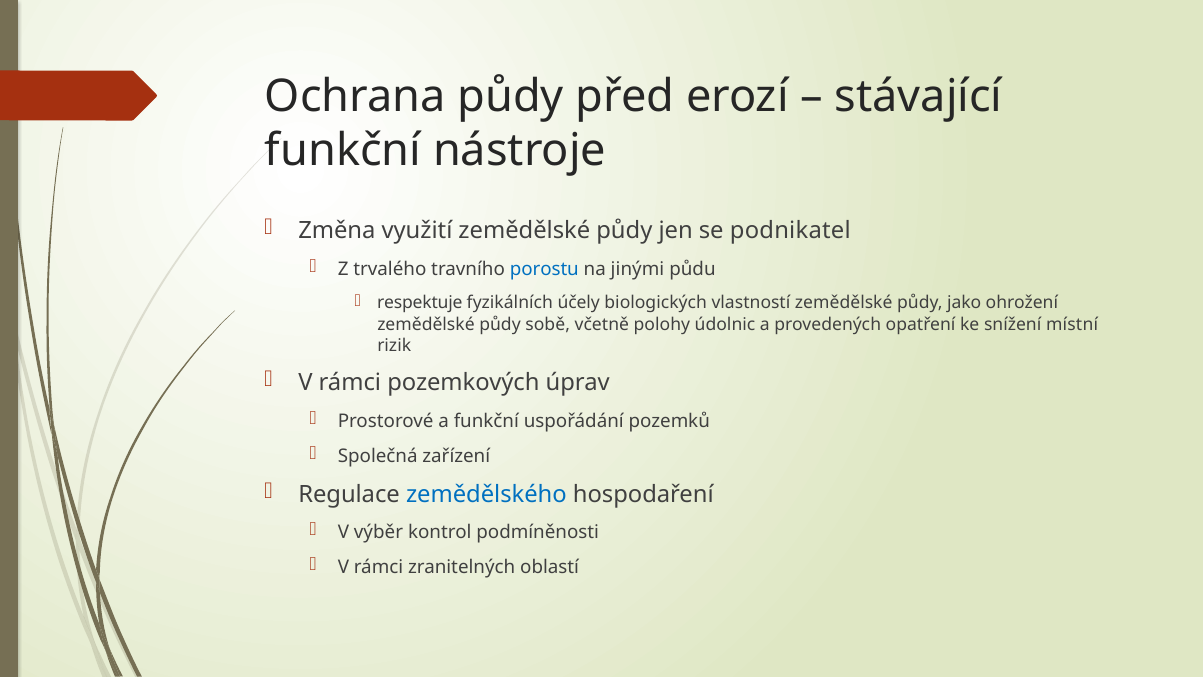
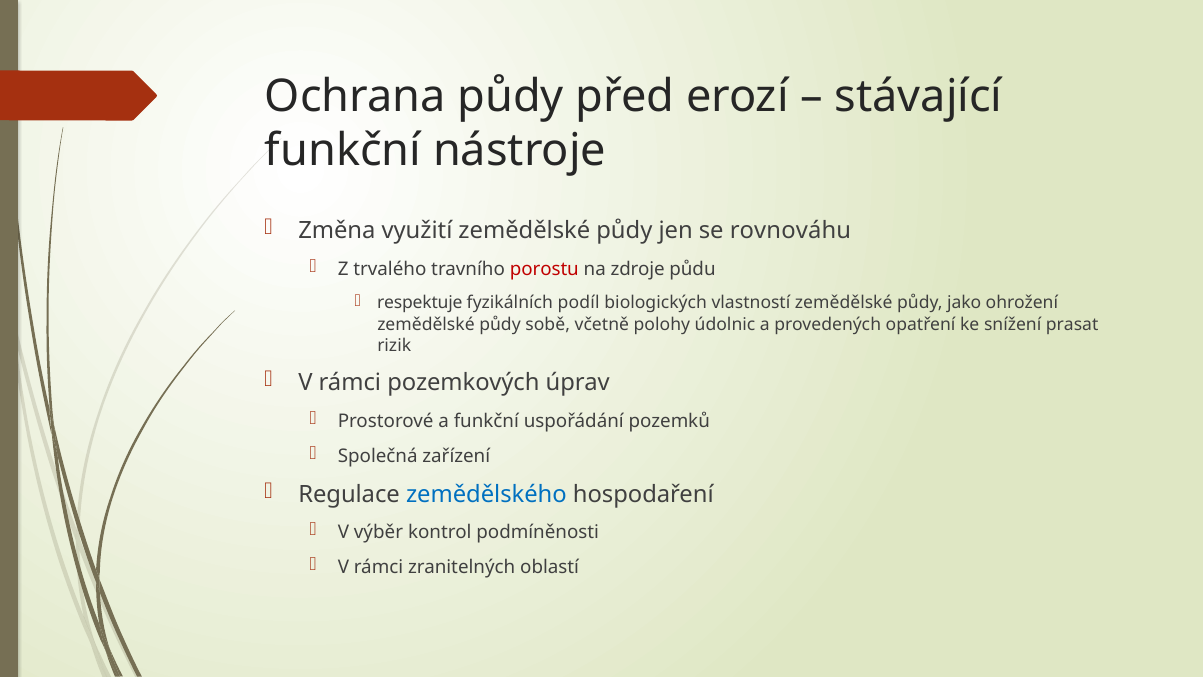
podnikatel: podnikatel -> rovnováhu (790, 231)
porostu colour: blue -> red (544, 269)
jinými: jinými -> zdroje (638, 269)
účely: účely -> podíl (579, 303)
místní: místní -> prasat (1072, 324)
